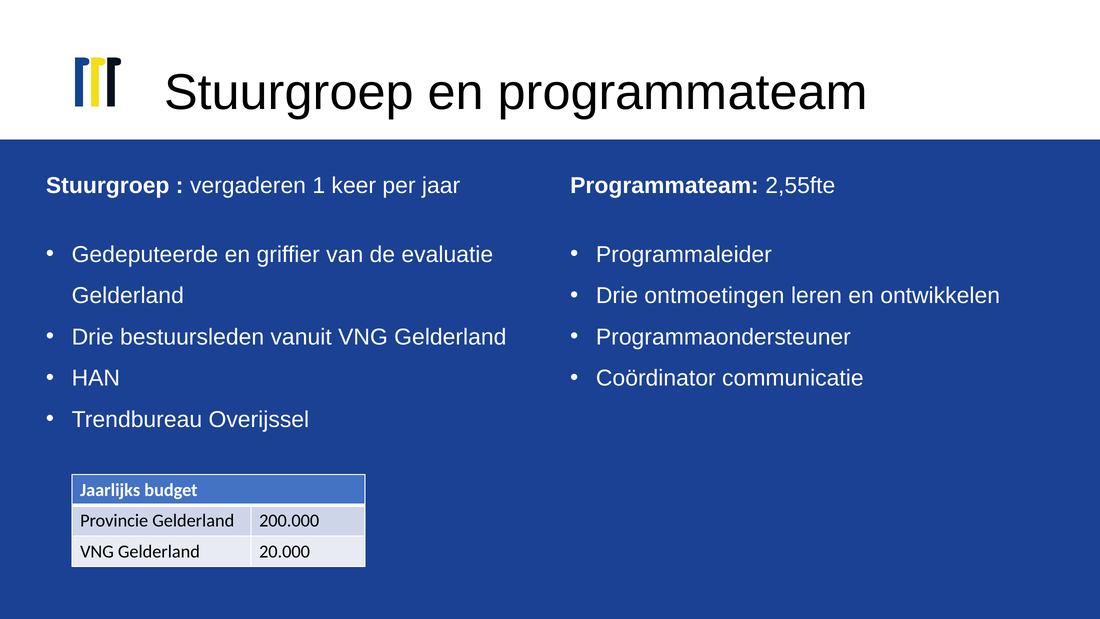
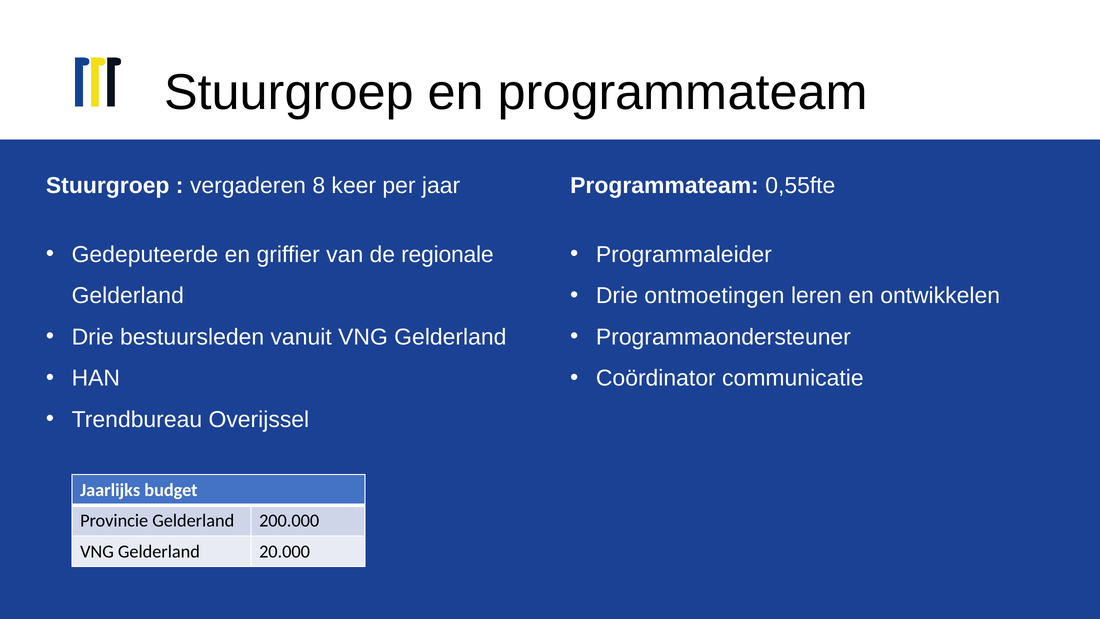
1: 1 -> 8 (319, 186)
2,55fte: 2,55fte -> 0,55fte (800, 186)
evaluatie: evaluatie -> regionale (447, 254)
